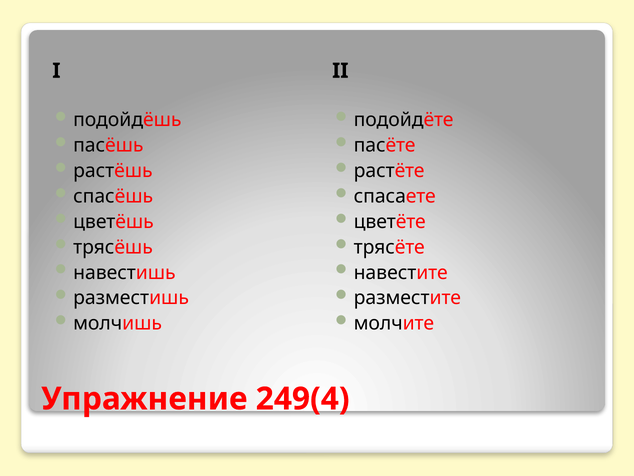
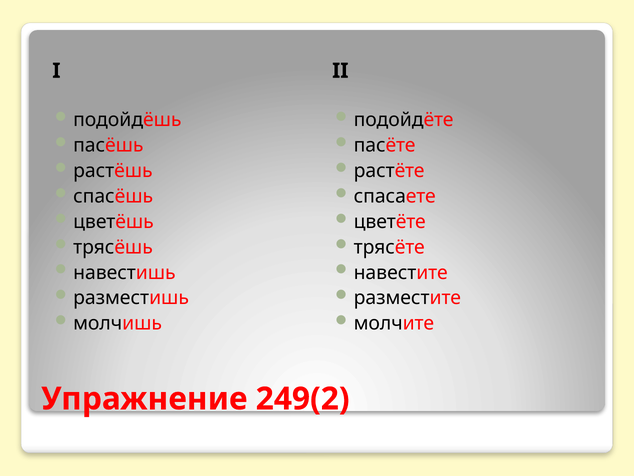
249(4: 249(4 -> 249(2 (303, 398)
